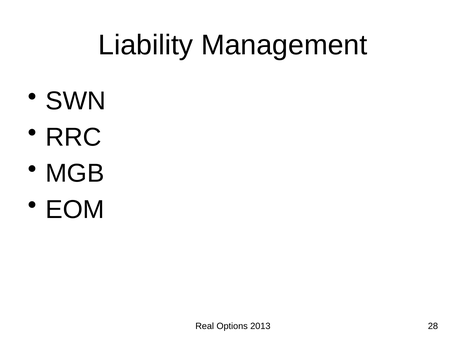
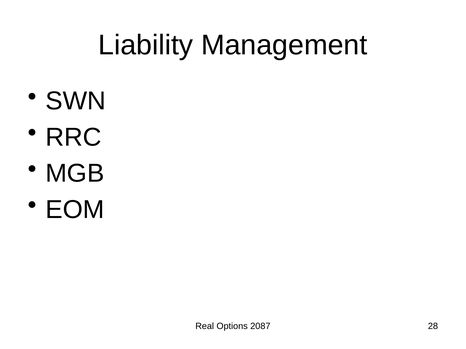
2013: 2013 -> 2087 (260, 327)
